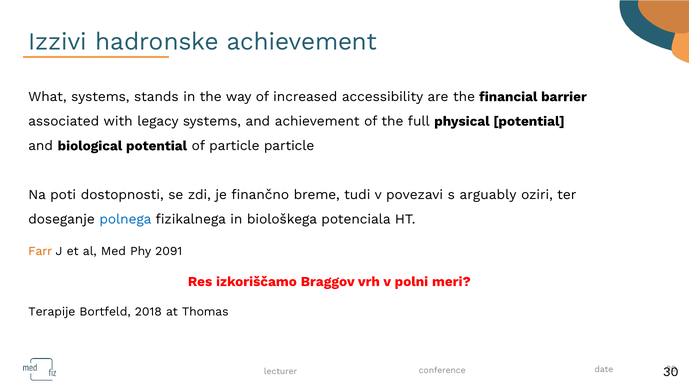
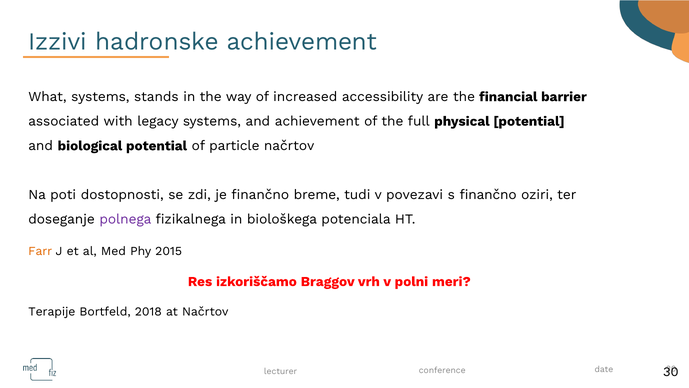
particle particle: particle -> načrtov (289, 146)
s arguably: arguably -> finančno (488, 195)
polnega colour: blue -> purple (125, 219)
2091: 2091 -> 2015 (169, 251)
at Thomas: Thomas -> Načrtov (205, 311)
